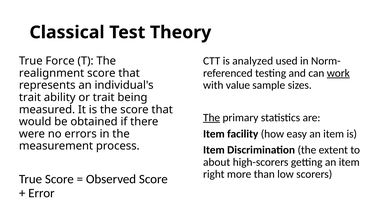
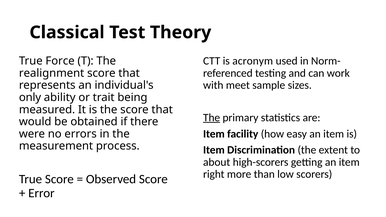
analyzed: analyzed -> acronym (253, 61)
work underline: present -> none (338, 73)
value: value -> meet (238, 85)
trait: trait -> only (30, 97)
